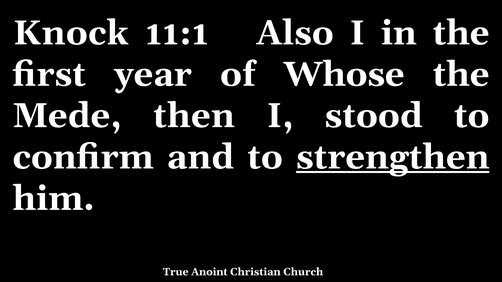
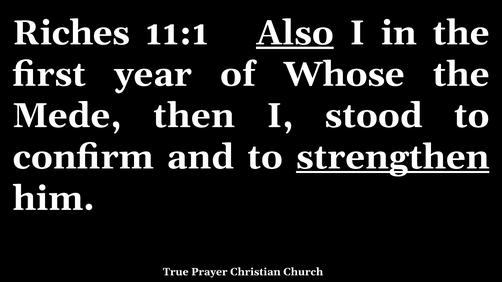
Knock: Knock -> Riches (71, 33)
Also underline: none -> present (295, 33)
Anoint: Anoint -> Prayer (209, 272)
